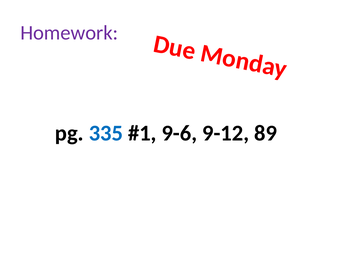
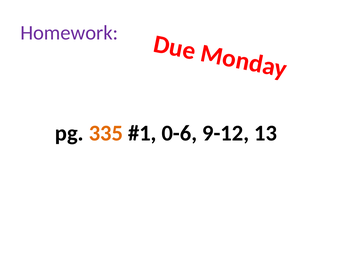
335 colour: blue -> orange (106, 133)
9-6: 9-6 -> 0-6 (179, 133)
89: 89 -> 13 (266, 133)
